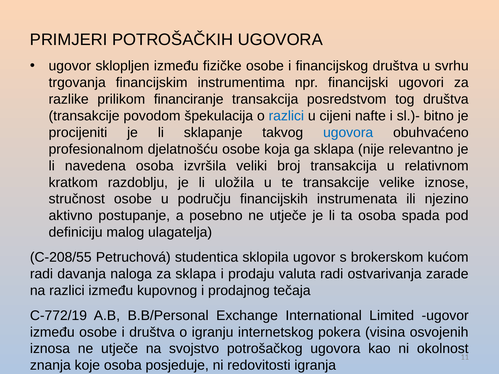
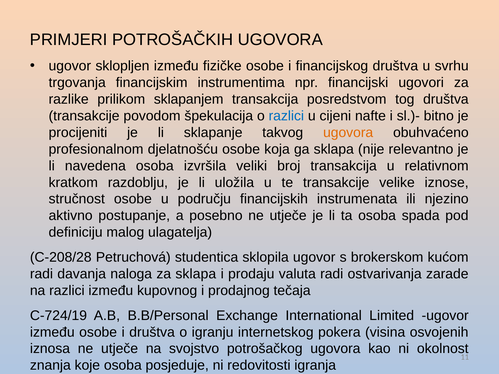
financiranje: financiranje -> sklapanjem (189, 99)
ugovora colour: blue -> orange (348, 133)
C-208/55: C-208/55 -> C-208/28 (61, 257)
C-772/19: C-772/19 -> C-724/19 (58, 316)
